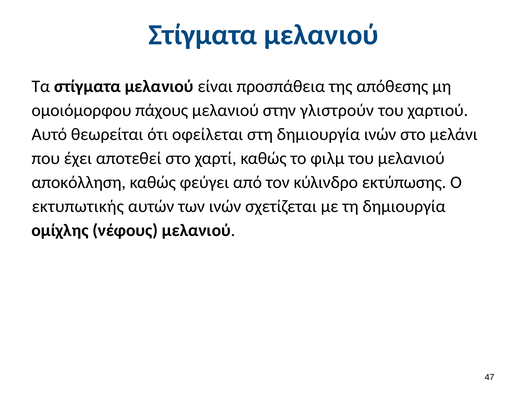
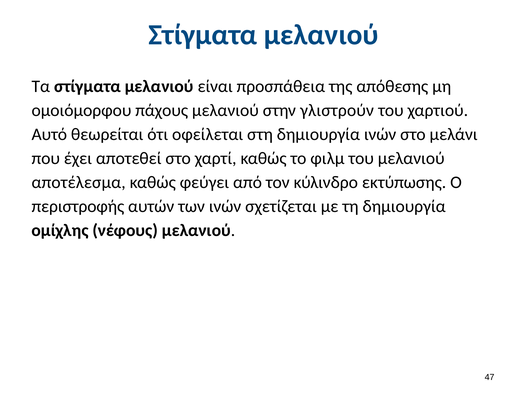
αποκόλληση: αποκόλληση -> αποτέλεσμα (79, 182)
εκτυπωτικής: εκτυπωτικής -> περιστροφής (78, 206)
